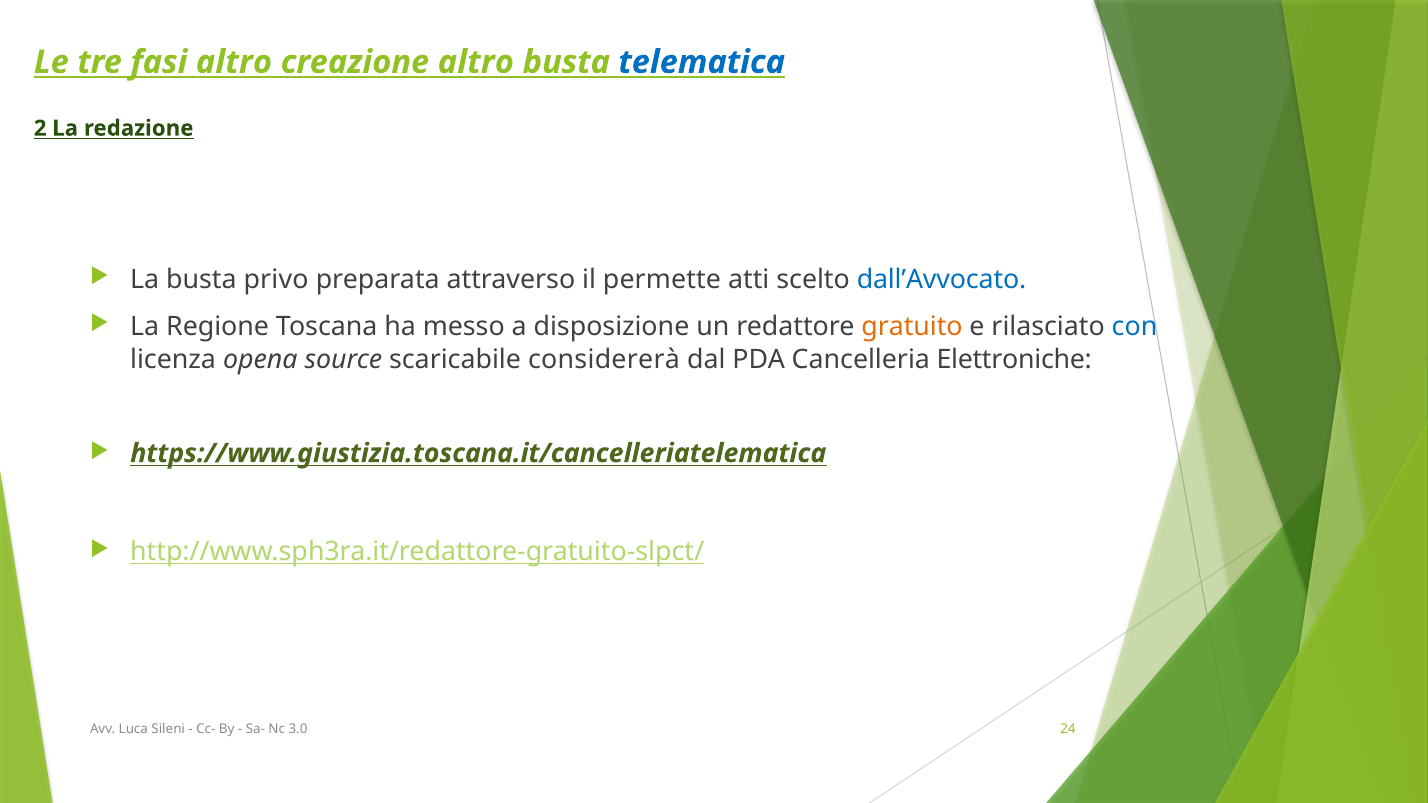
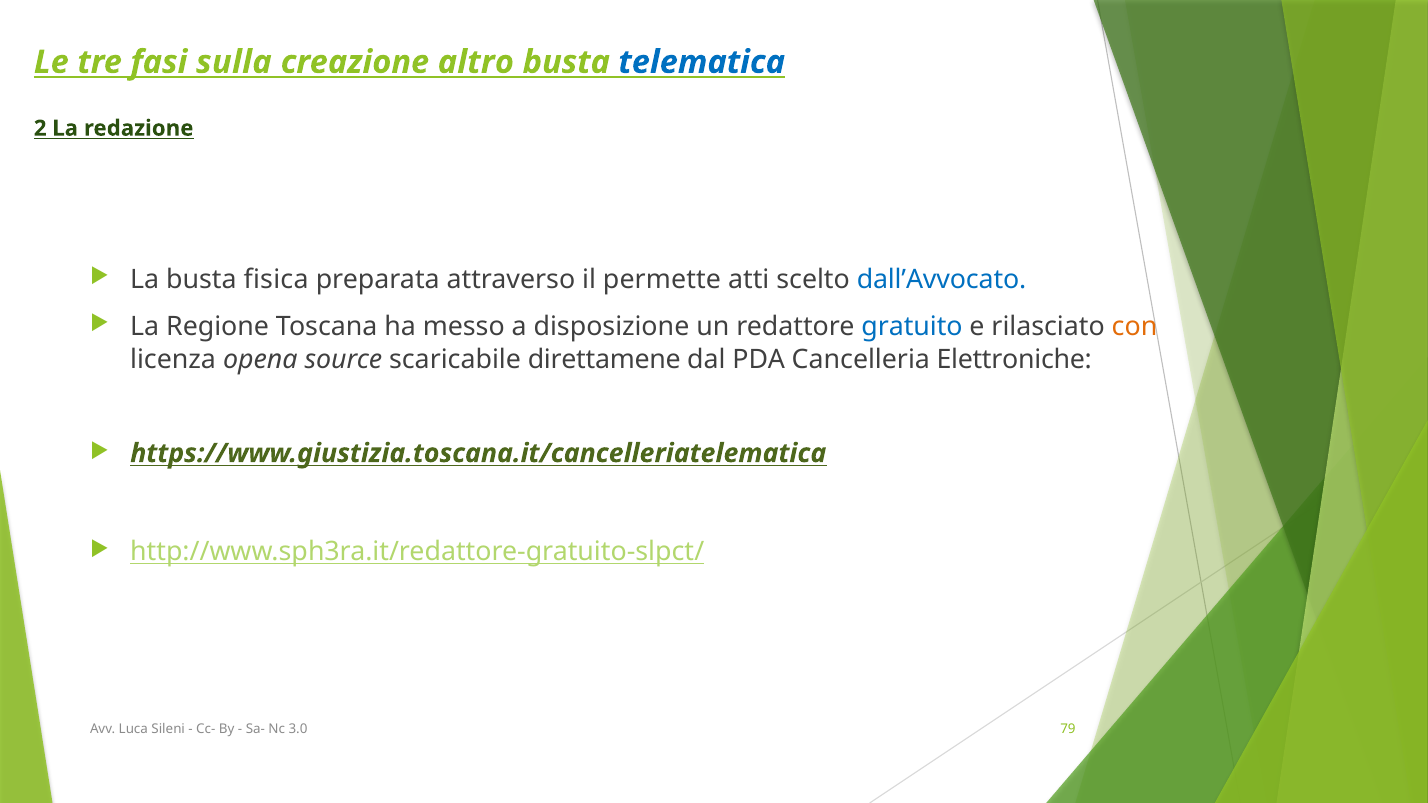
fasi altro: altro -> sulla (234, 62)
privo: privo -> fisica (276, 280)
gratuito colour: orange -> blue (912, 327)
con colour: blue -> orange (1135, 327)
considererà: considererà -> direttamene (604, 359)
24: 24 -> 79 (1068, 729)
